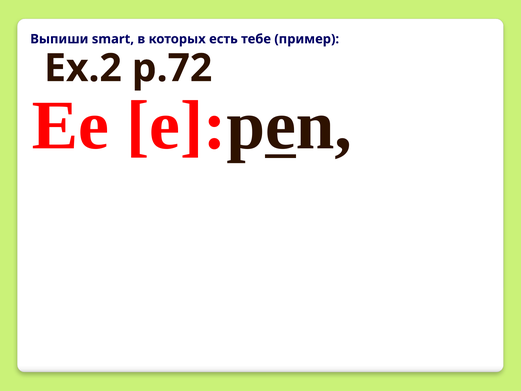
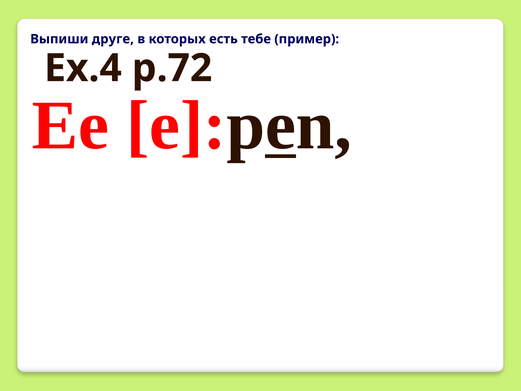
smart: smart -> друге (113, 39)
Ex.2: Ex.2 -> Ex.4 (83, 68)
